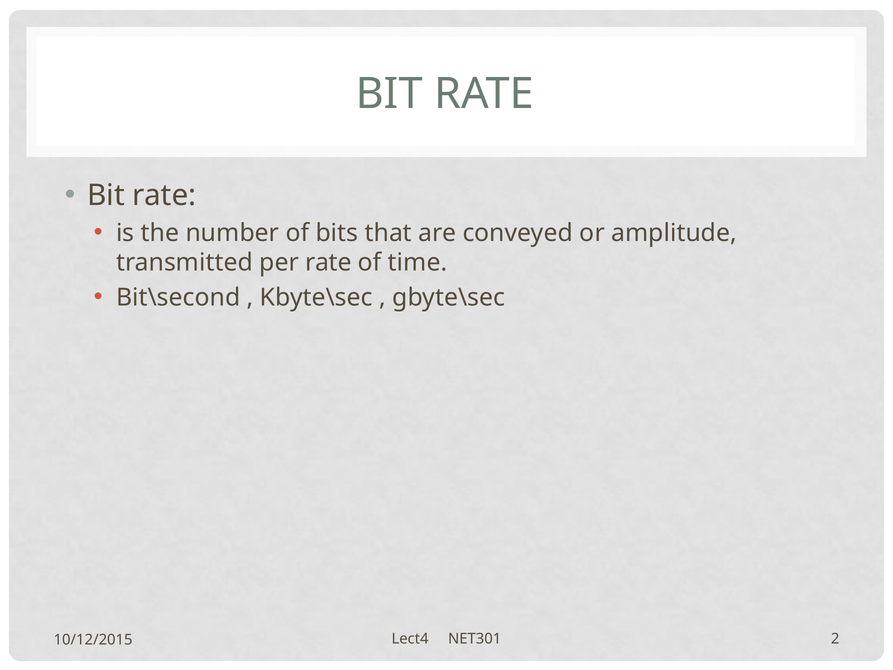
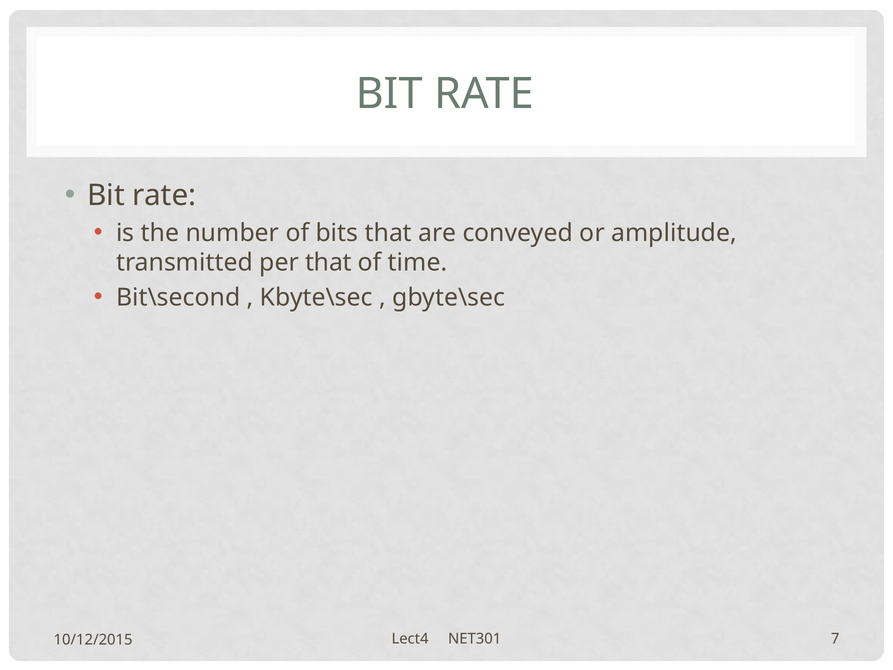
per rate: rate -> that (329, 263)
2: 2 -> 7 (835, 638)
